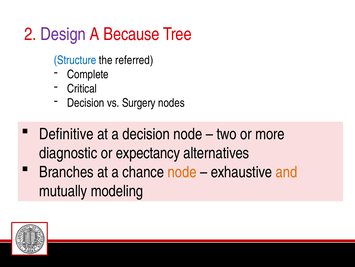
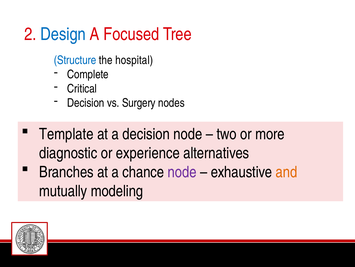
Design colour: purple -> blue (63, 34)
Because: Because -> Focused (131, 34)
referred: referred -> hospital (134, 60)
Definitive: Definitive -> Template (66, 134)
expectancy: expectancy -> experience (148, 153)
node colour: orange -> purple (182, 172)
